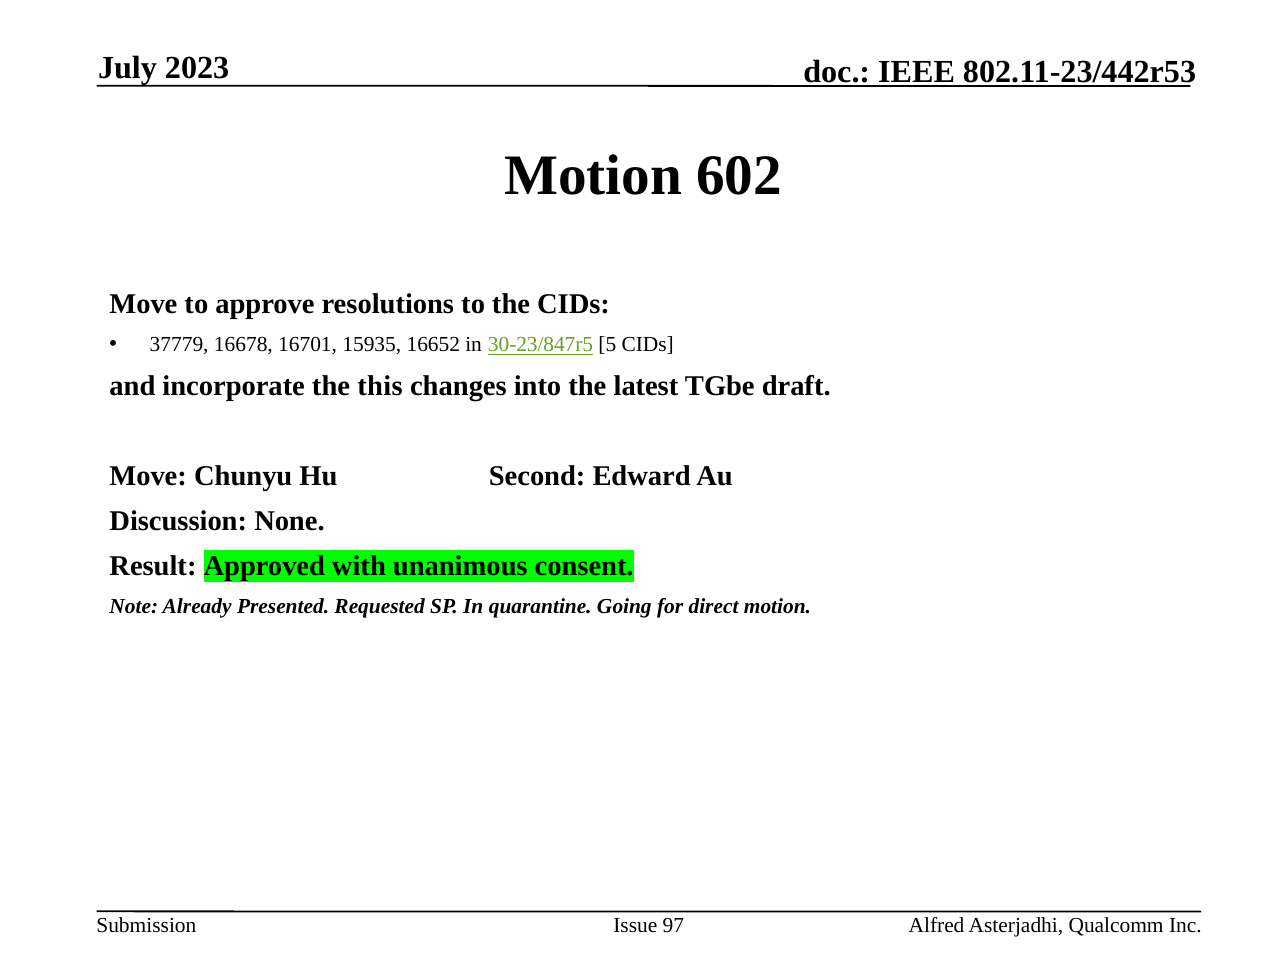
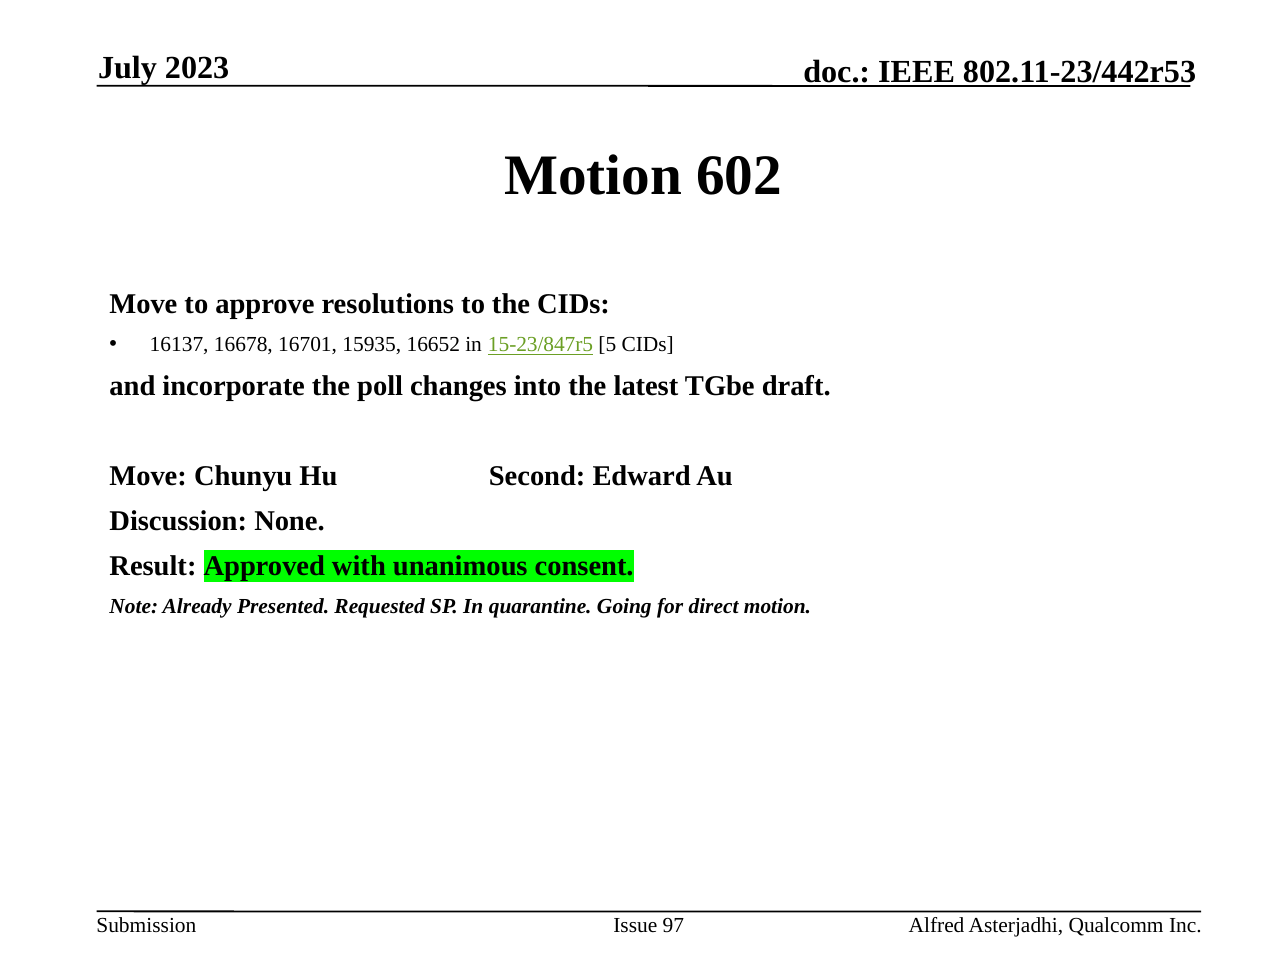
37779: 37779 -> 16137 (179, 345)
30-23/847r5: 30-23/847r5 -> 15-23/847r5 (541, 345)
this: this -> poll (380, 386)
